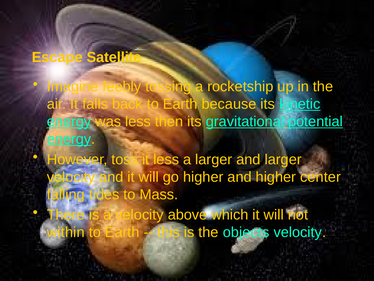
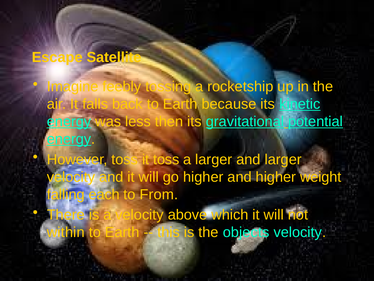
it less: less -> toss (166, 159)
center: center -> weight (321, 177)
tides: tides -> each (104, 194)
Mass: Mass -> From (159, 194)
